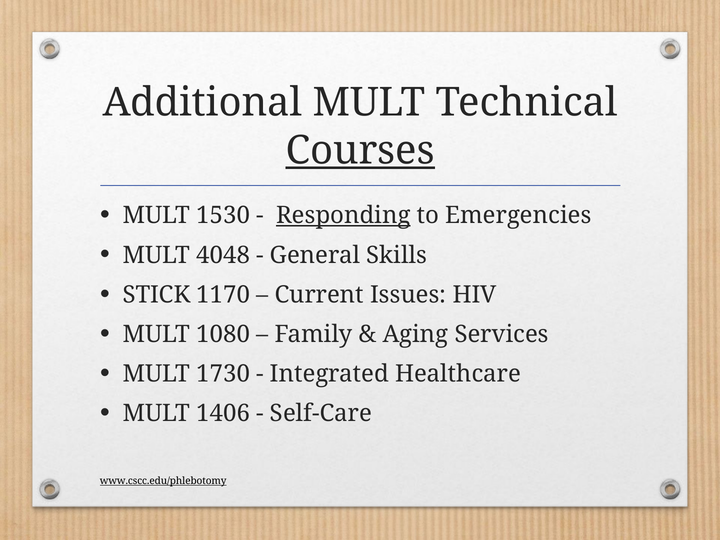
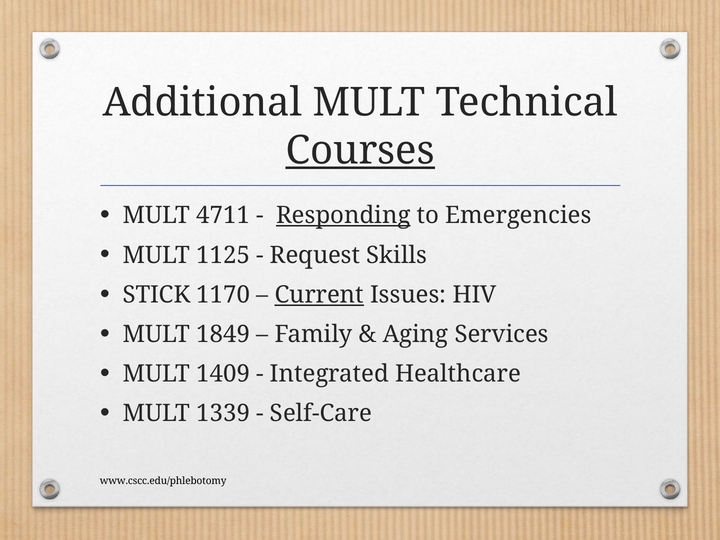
1530: 1530 -> 4711 (223, 216)
4048: 4048 -> 1125 (223, 255)
General: General -> Request (315, 255)
Current underline: none -> present (319, 295)
1080: 1080 -> 1849 (223, 334)
1730: 1730 -> 1409 (223, 374)
1406: 1406 -> 1339 (223, 414)
www.cscc.edu/phlebotomy underline: present -> none (163, 481)
